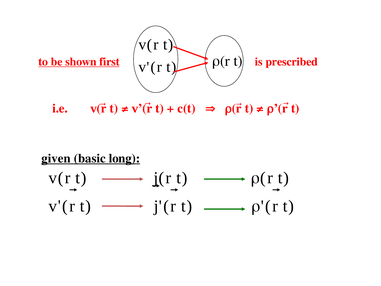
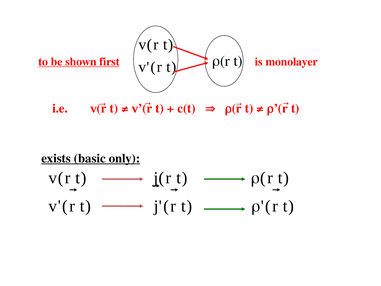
prescribed: prescribed -> monolayer (292, 62)
given: given -> exists (56, 158)
long: long -> only (124, 158)
